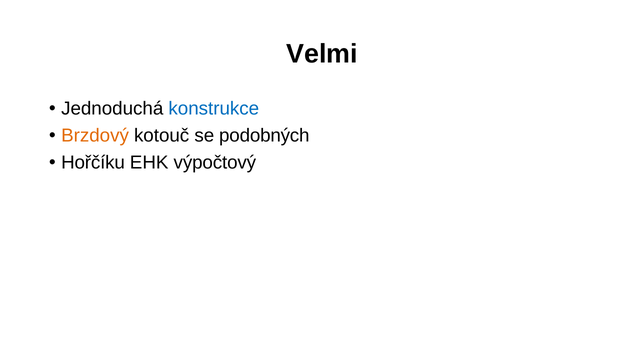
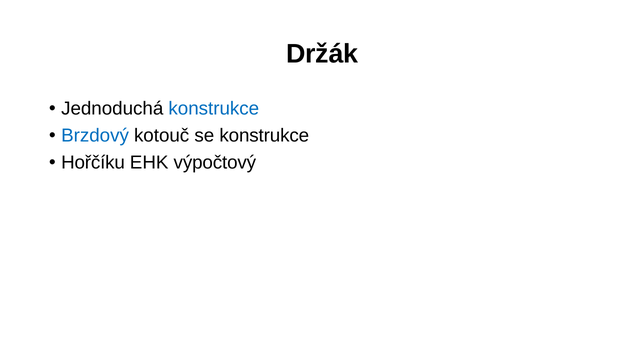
Velmi: Velmi -> Držák (322, 54)
Brzdový colour: orange -> blue (95, 136)
se podobných: podobných -> konstrukce (264, 136)
